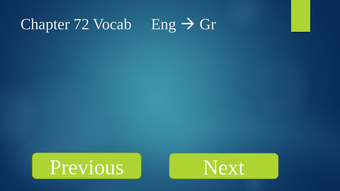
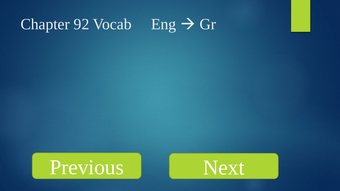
72: 72 -> 92 (82, 24)
